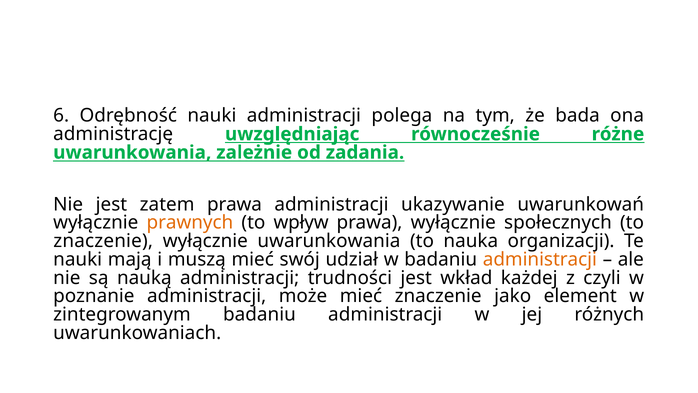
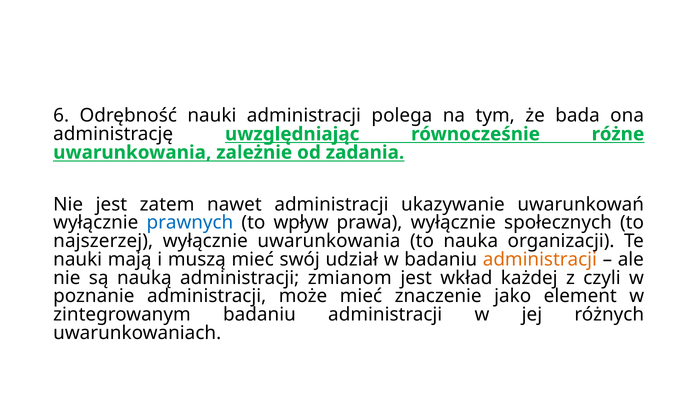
zatem prawa: prawa -> nawet (234, 204)
prawnych colour: orange -> blue (190, 223)
znaczenie: znaczenie -> najszerzej (103, 241)
trudności: trudności -> zmianom (350, 278)
